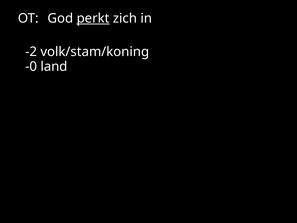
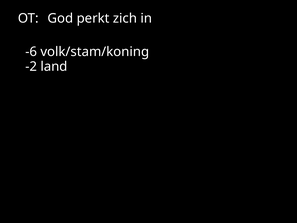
perkt underline: present -> none (93, 18)
-2: -2 -> -6 (31, 52)
-0: -0 -> -2 (31, 67)
